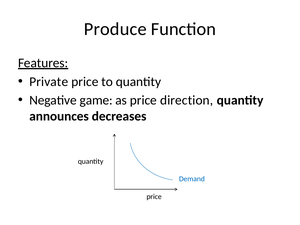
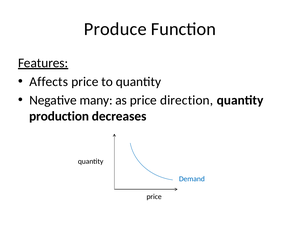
Private: Private -> Affects (49, 82)
game: game -> many (96, 100)
announces: announces -> production (59, 116)
